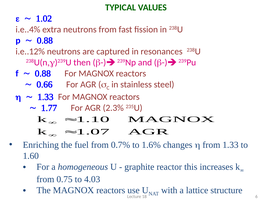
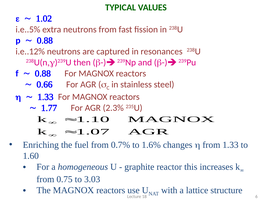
i.e..4%: i.e..4% -> i.e..5% (28, 29)
4.03: 4.03 -> 3.03 (92, 179)
